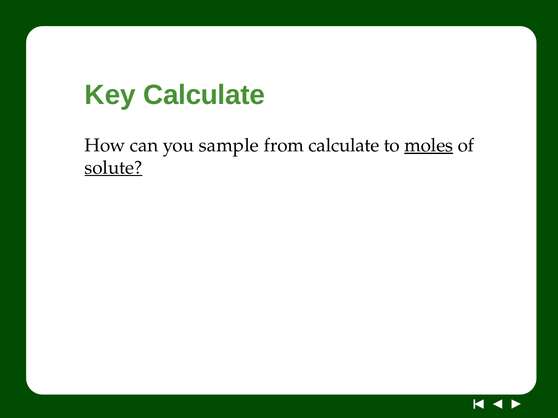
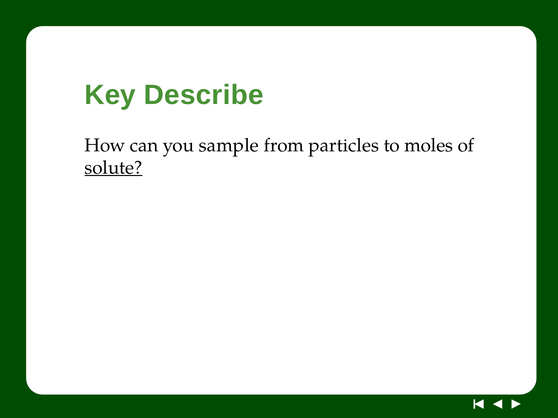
Key Calculate: Calculate -> Describe (204, 95)
from calculate: calculate -> particles (344, 145)
moles underline: present -> none (429, 145)
